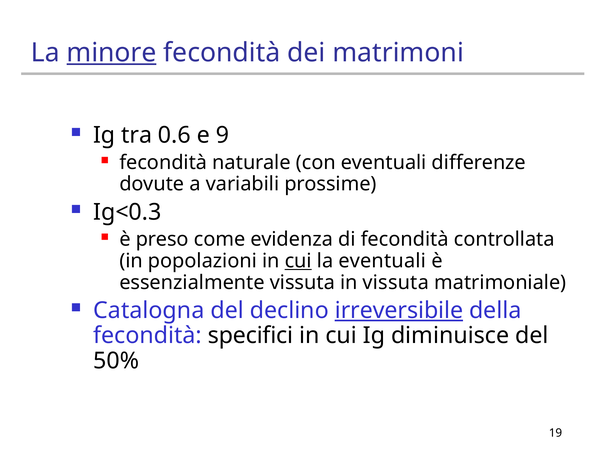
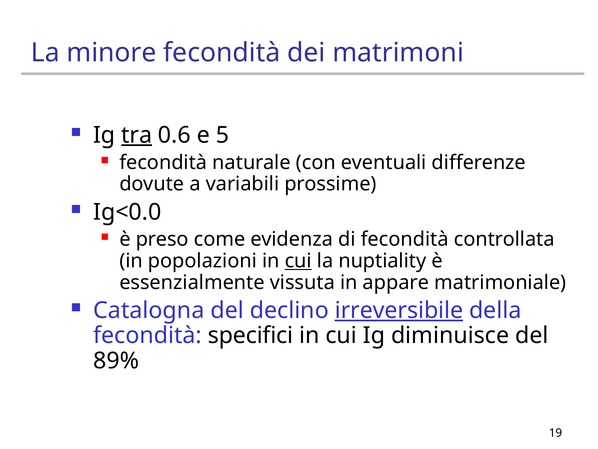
minore underline: present -> none (112, 53)
tra underline: none -> present (137, 135)
9: 9 -> 5 (222, 135)
Ig<0.3: Ig<0.3 -> Ig<0.0 (127, 212)
la eventuali: eventuali -> nuptiality (382, 261)
in vissuta: vissuta -> appare (396, 282)
50%: 50% -> 89% (116, 360)
